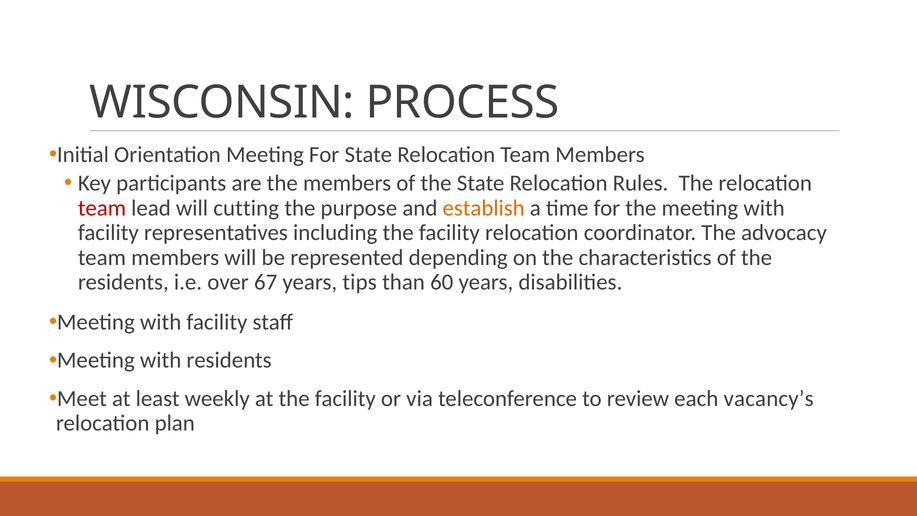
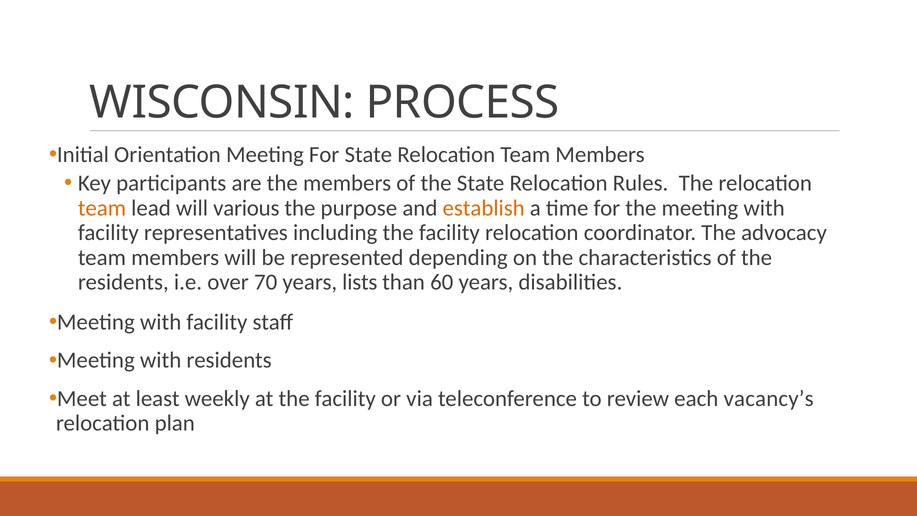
team colour: red -> orange (102, 208)
cutting: cutting -> various (246, 208)
67: 67 -> 70 (266, 282)
tips: tips -> lists (360, 282)
